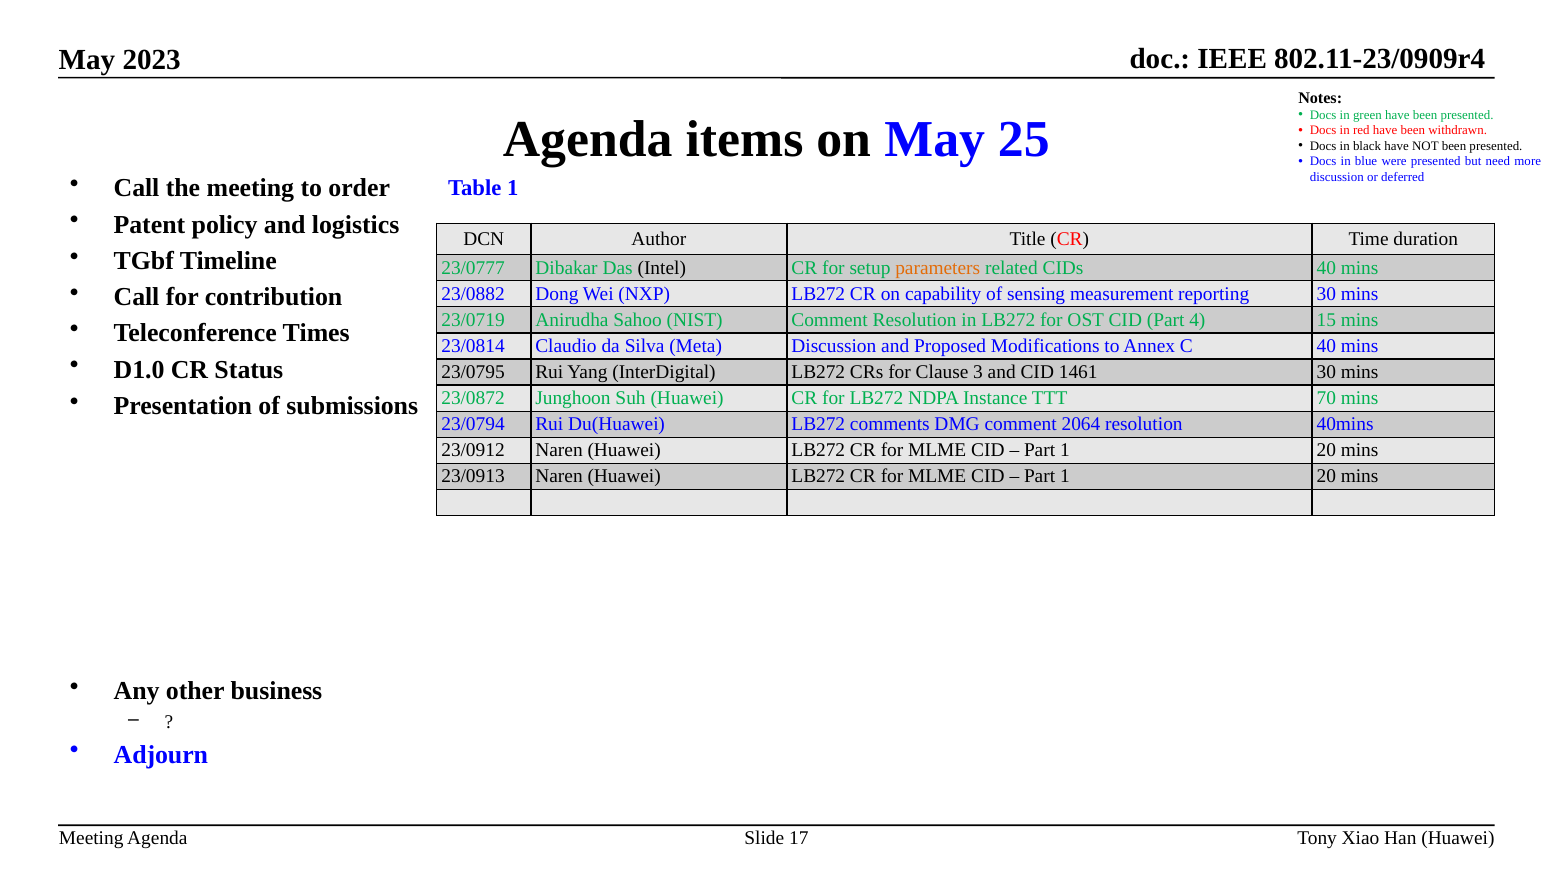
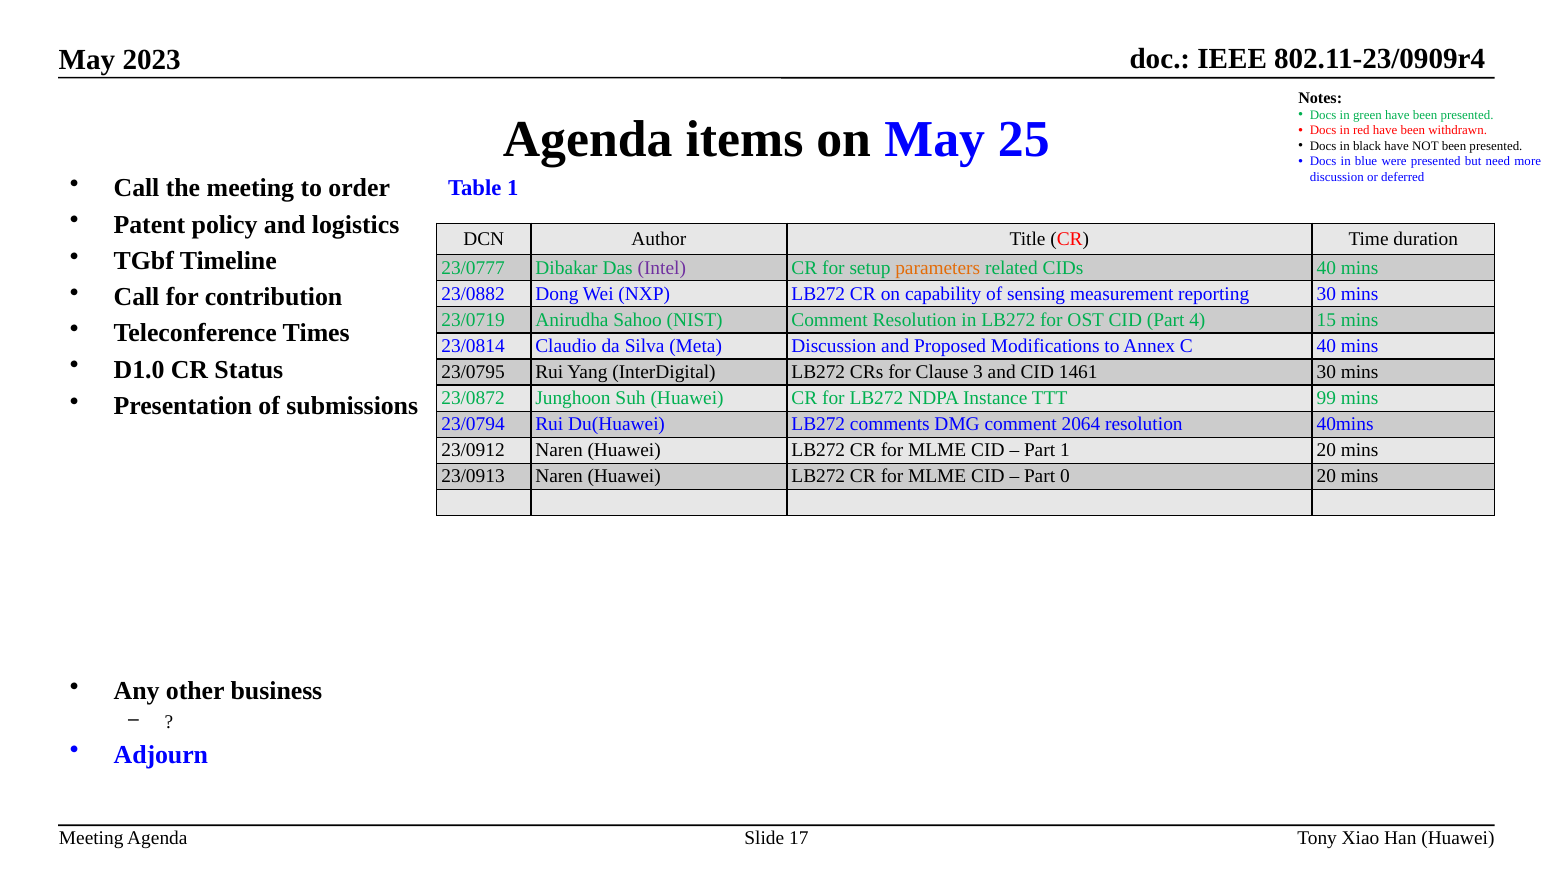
Intel colour: black -> purple (662, 268)
70: 70 -> 99 (1326, 398)
1: 1 -> 0 (1065, 476)
